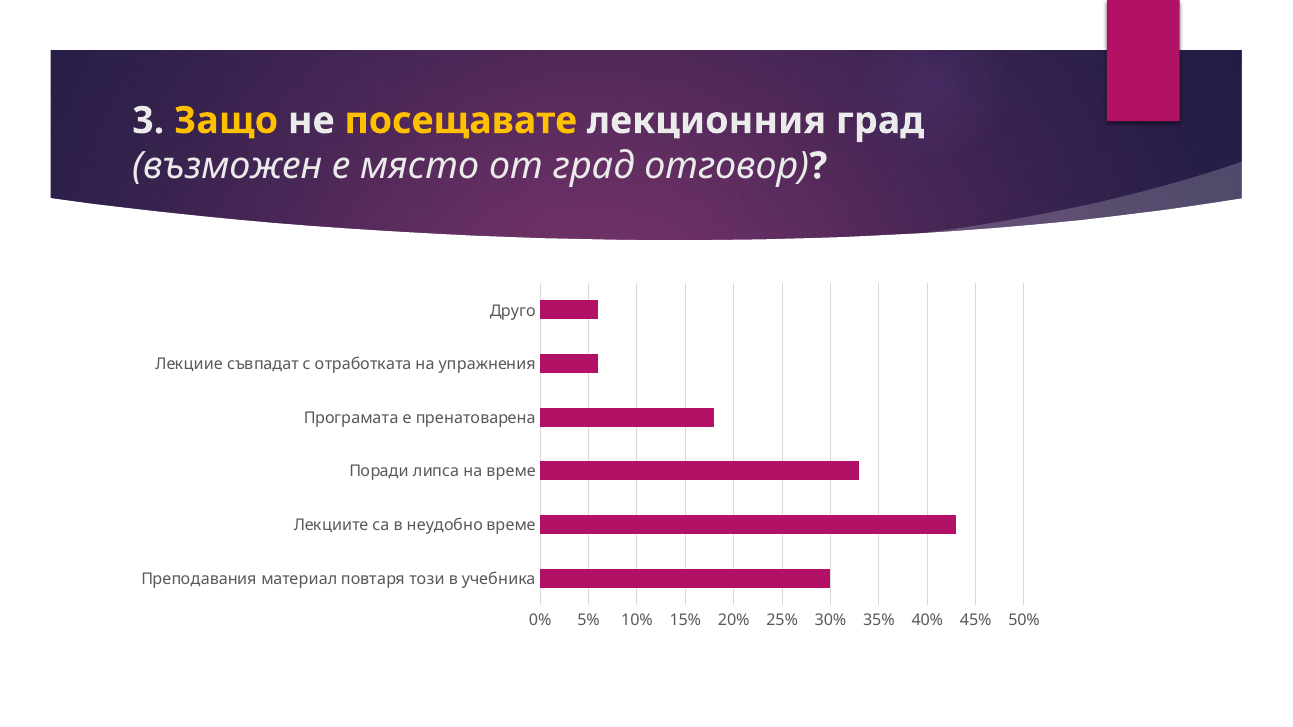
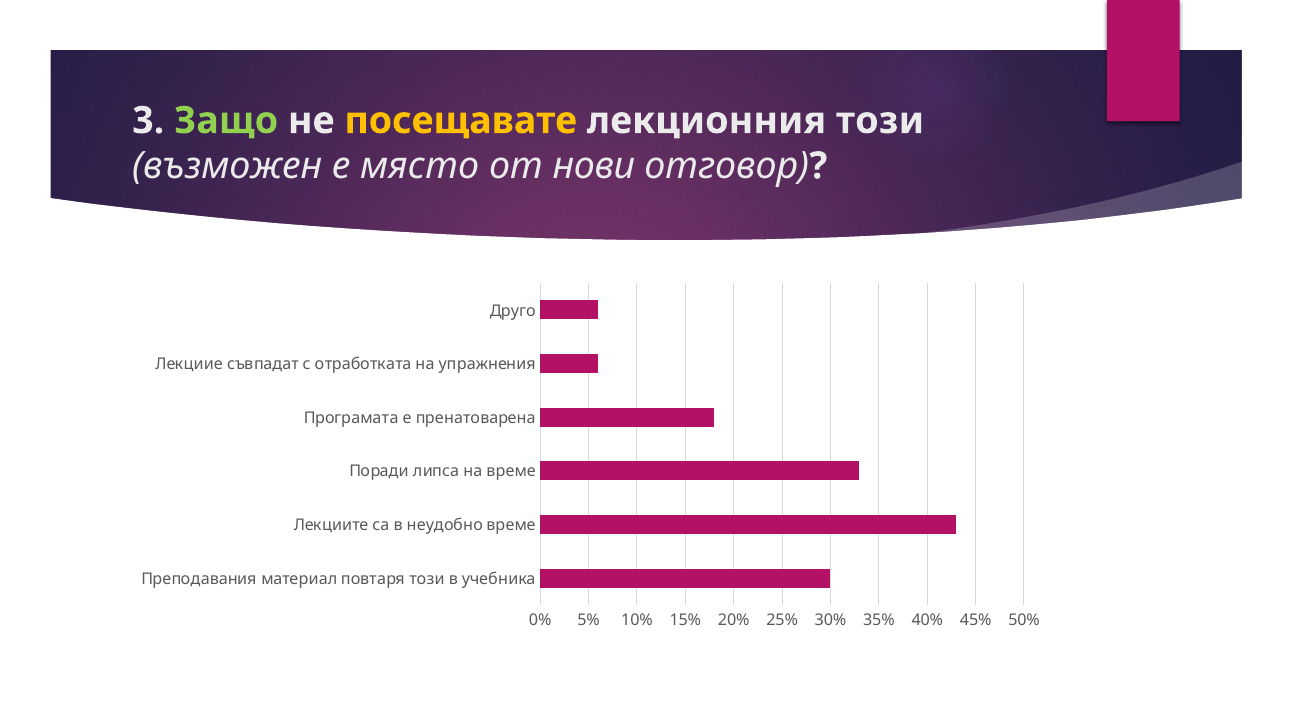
Защо colour: yellow -> light green (226, 121)
лекционния град: град -> този (880, 121)
от град: град -> нови (594, 166)
